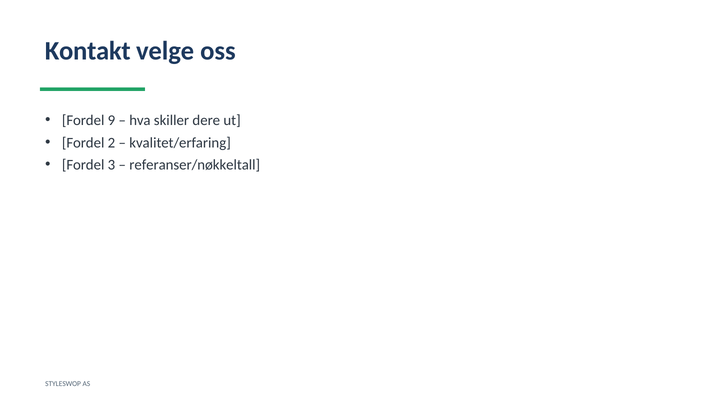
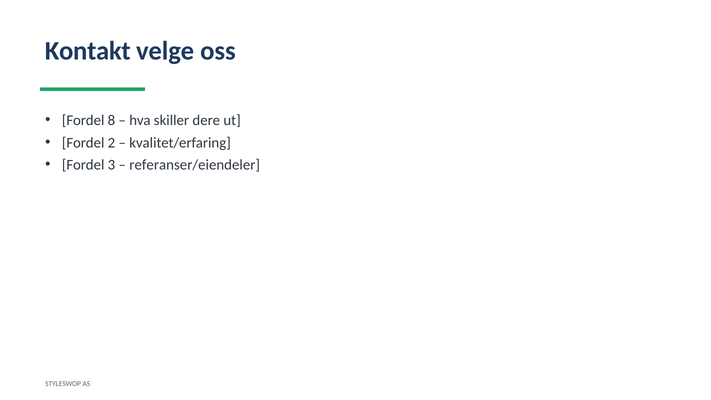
9: 9 -> 8 (111, 120)
referanser/nøkkeltall: referanser/nøkkeltall -> referanser/eiendeler (195, 165)
